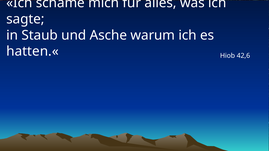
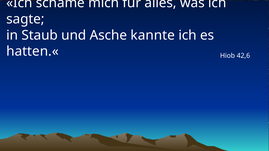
warum: warum -> kannte (153, 35)
